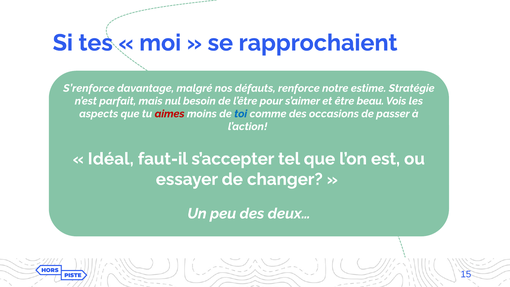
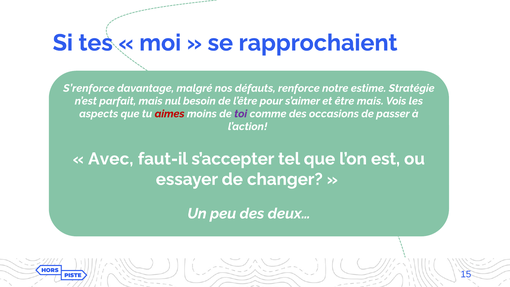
être beau: beau -> mais (370, 101)
toi colour: blue -> purple (241, 114)
Idéal: Idéal -> Avec (111, 159)
